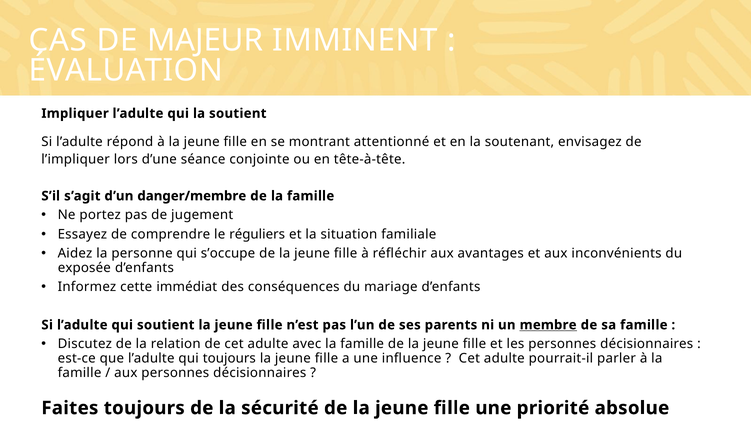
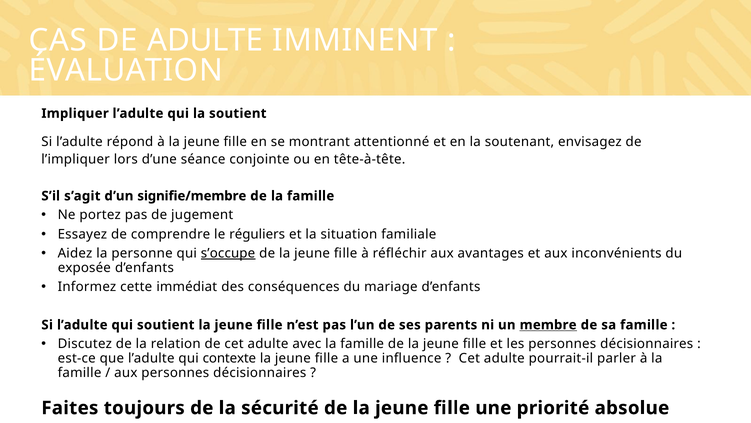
DE MAJEUR: MAJEUR -> ADULTE (205, 40)
danger/membre: danger/membre -> signifie/membre (192, 196)
s’occupe underline: none -> present (228, 253)
qui toujours: toujours -> contexte (229, 358)
